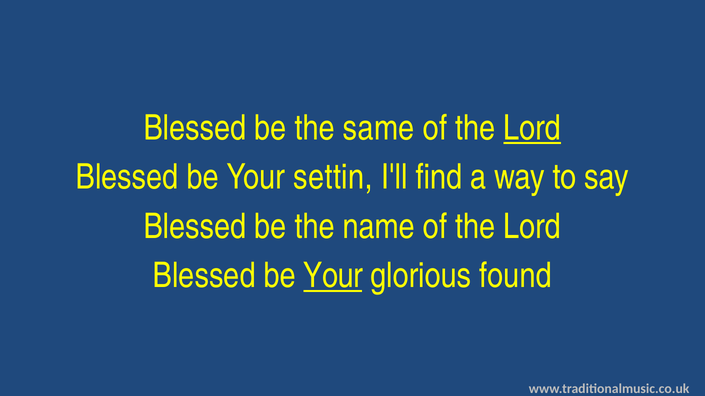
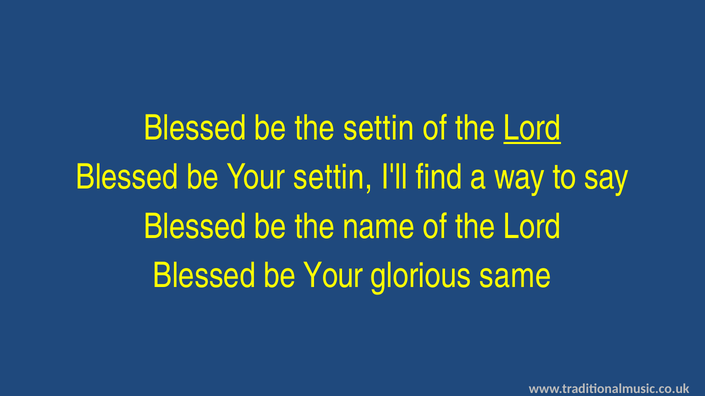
the same: same -> settin (379, 128)
Your underline: present -> none (333, 276)
found: found -> same (515, 276)
